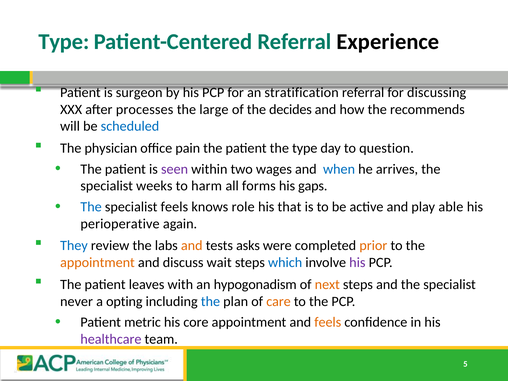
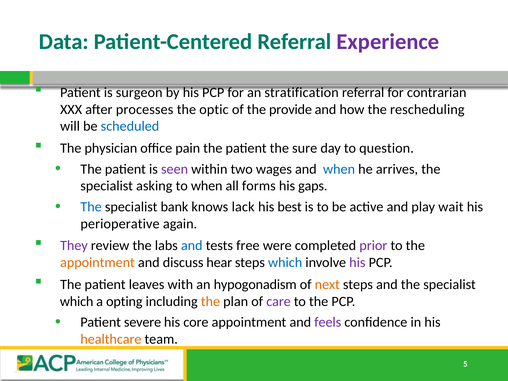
Type: Type -> Data (64, 42)
Experience colour: black -> purple (388, 42)
discussing: discussing -> contrarian (437, 92)
large: large -> optic (214, 109)
decides: decides -> provide (290, 109)
recommends: recommends -> rescheduling (427, 109)
the type: type -> sure (305, 148)
weeks: weeks -> asking (154, 186)
to harm: harm -> when (207, 186)
specialist feels: feels -> bank (174, 207)
role: role -> lack (243, 207)
that: that -> best (290, 207)
able: able -> wait (451, 207)
They colour: blue -> purple (74, 246)
and colour: orange -> blue (192, 246)
asks: asks -> free (248, 246)
prior colour: orange -> purple (373, 246)
wait: wait -> hear (219, 263)
never: never -> which (77, 301)
the colour: blue -> orange (210, 301)
care colour: orange -> purple (278, 301)
metric: metric -> severe (143, 322)
feels colour: orange -> purple (328, 322)
healthcare colour: purple -> orange (111, 339)
